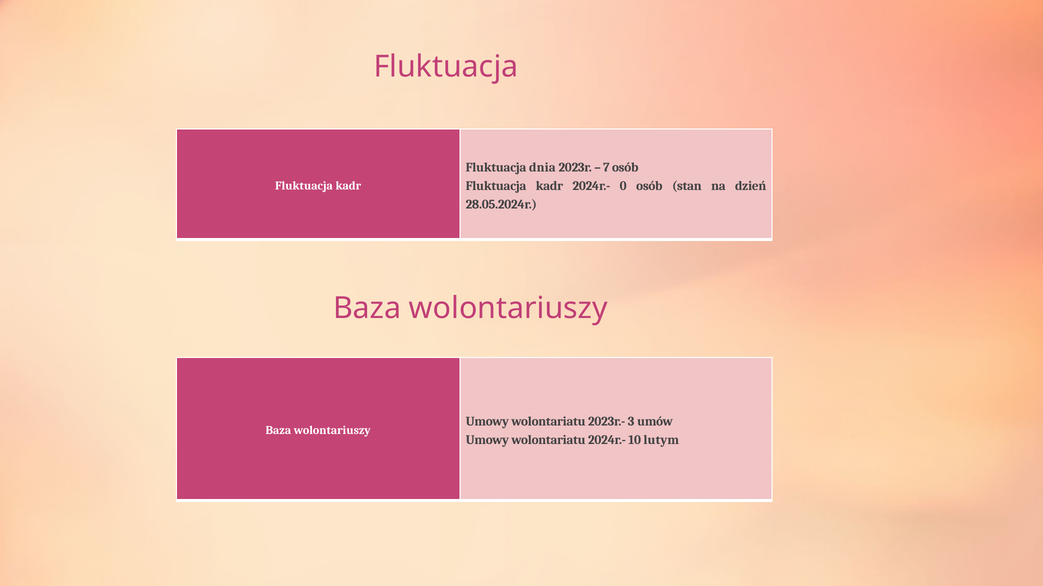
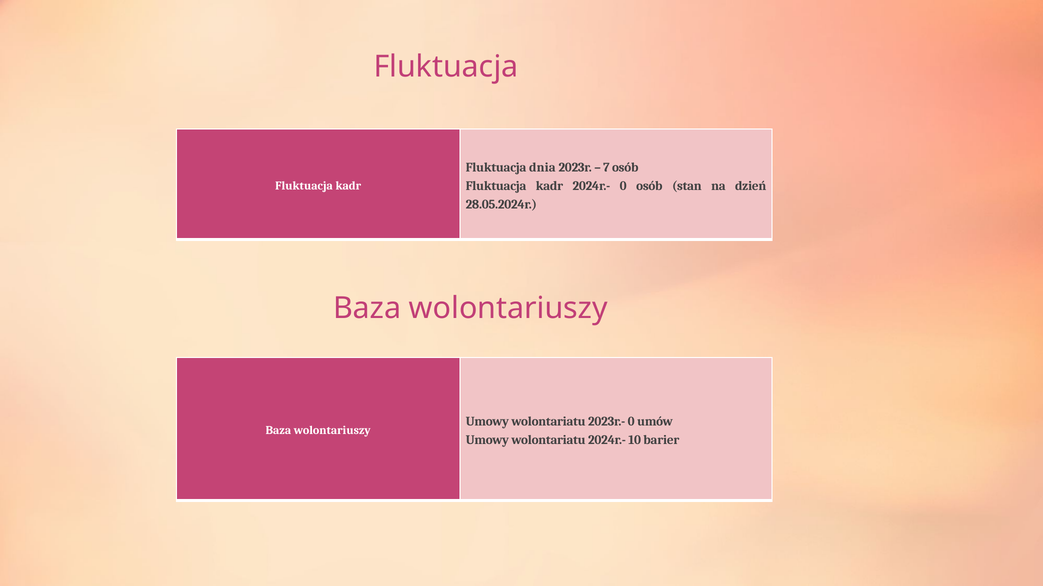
2023r.- 3: 3 -> 0 (631, 422)
lutym: lutym -> barier (661, 441)
